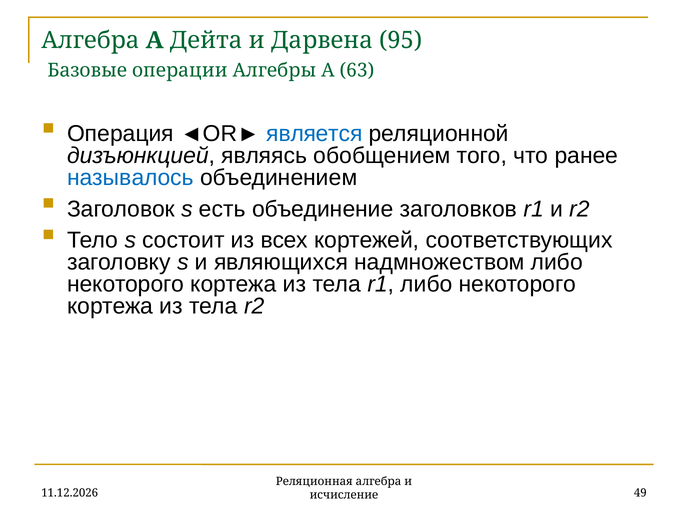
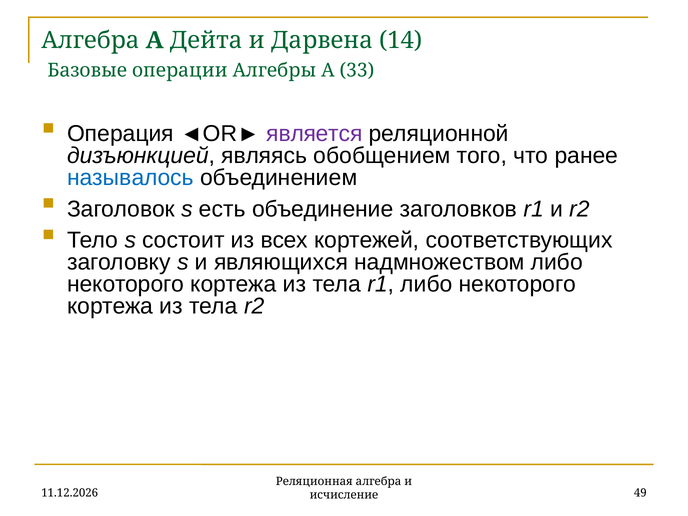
95: 95 -> 14 (401, 40)
63: 63 -> 33 (357, 71)
является colour: blue -> purple (314, 134)
